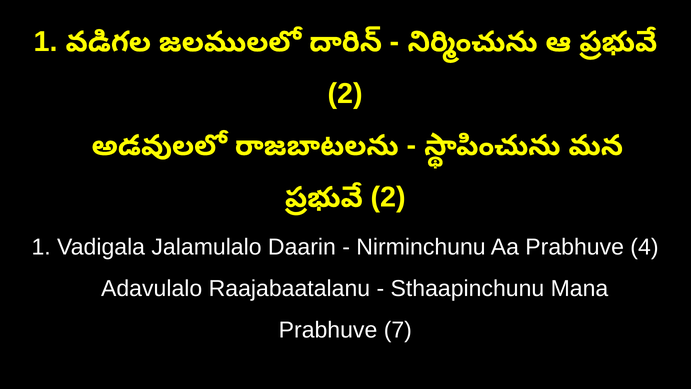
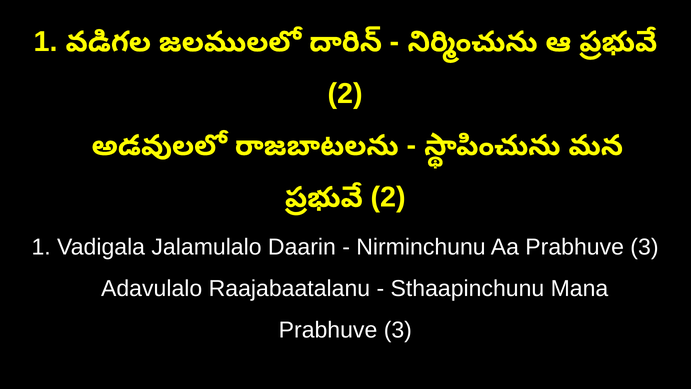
Aa Prabhuve 4: 4 -> 3 (644, 247)
7: 7 -> 3 (398, 330)
